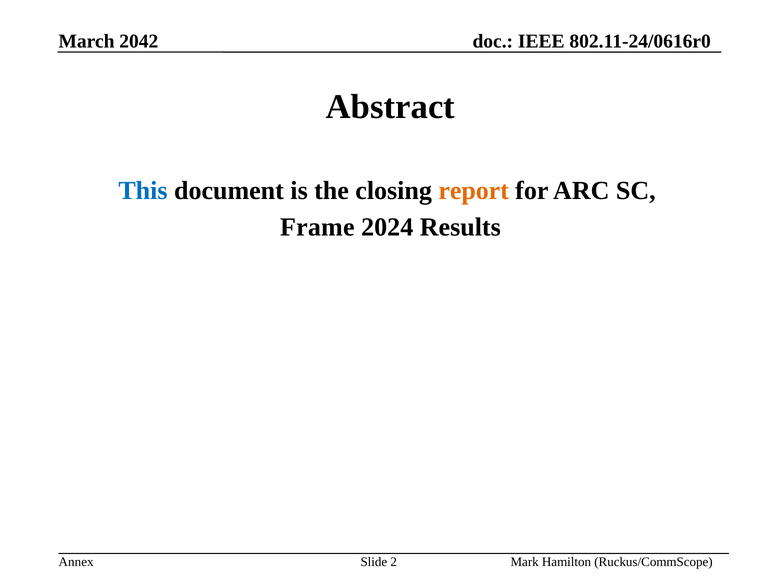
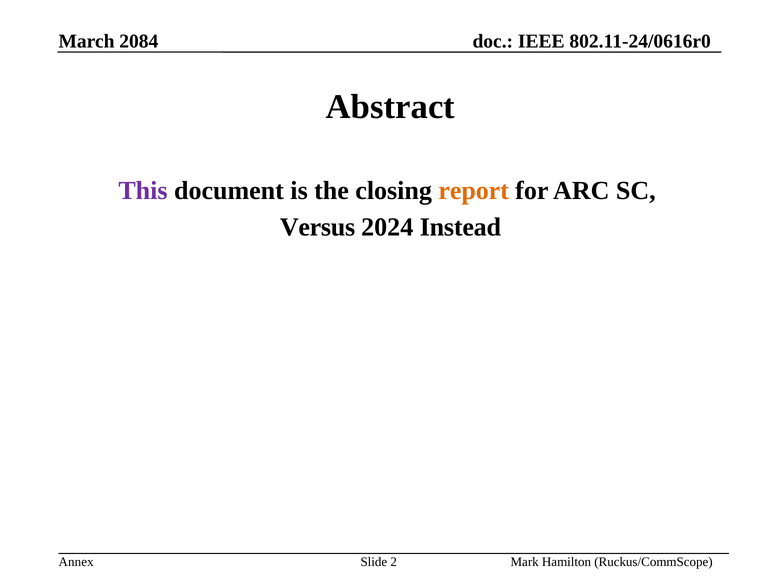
2042: 2042 -> 2084 (139, 41)
This colour: blue -> purple (143, 191)
Frame: Frame -> Versus (318, 227)
Results: Results -> Instead (460, 227)
